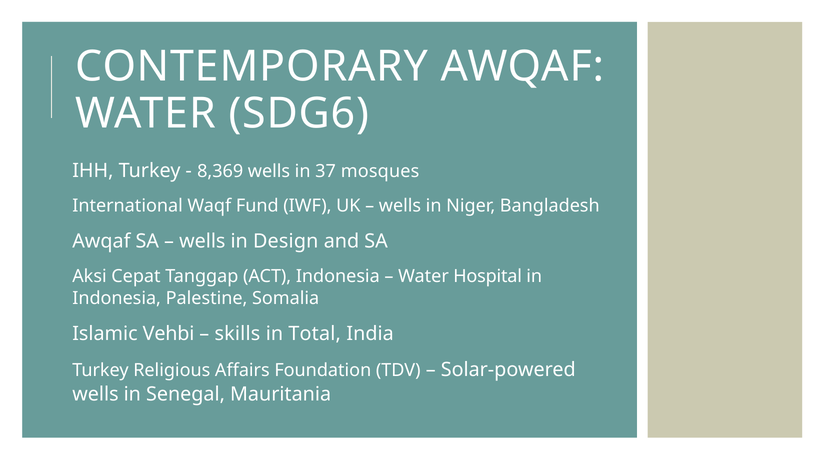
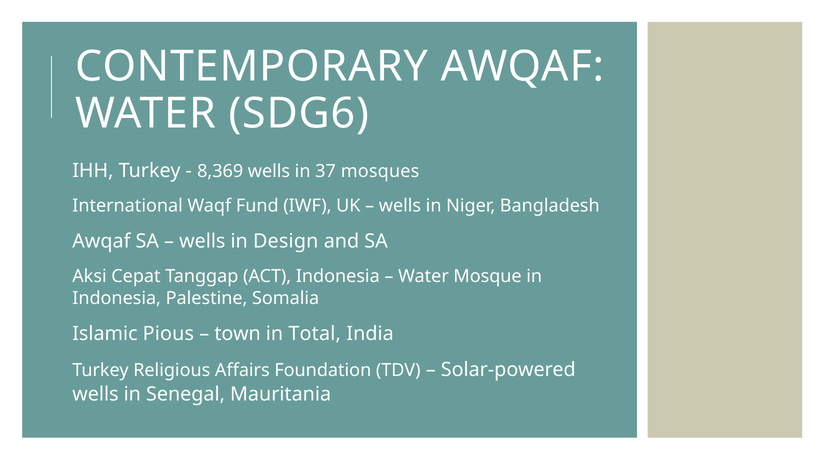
Hospital: Hospital -> Mosque (488, 276)
Vehbi: Vehbi -> Pious (168, 333)
skills: skills -> town (238, 333)
